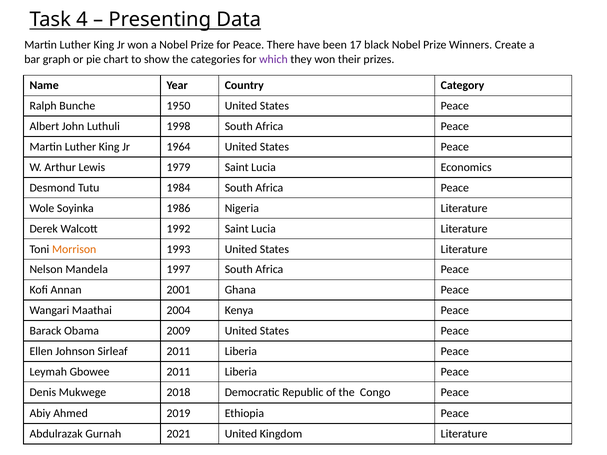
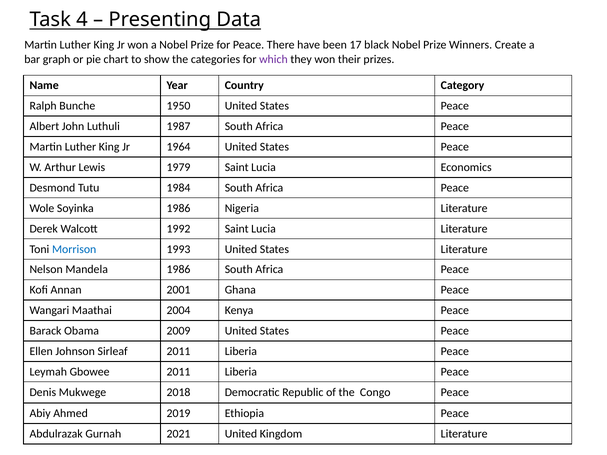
1998: 1998 -> 1987 (179, 127)
Morrison colour: orange -> blue (74, 249)
Mandela 1997: 1997 -> 1986 (179, 270)
